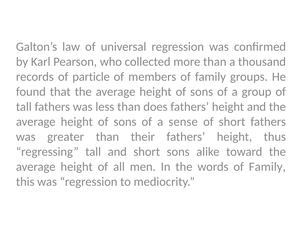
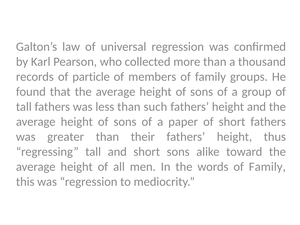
does: does -> such (155, 107)
sense: sense -> paper (183, 122)
